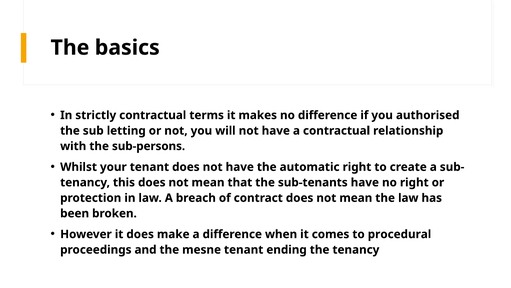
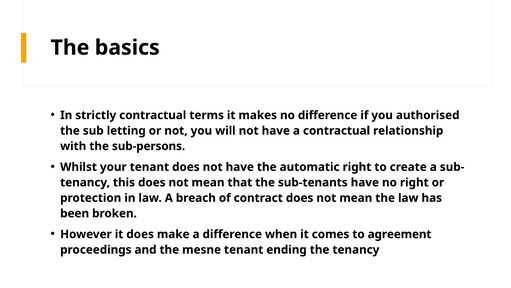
procedural: procedural -> agreement (400, 234)
